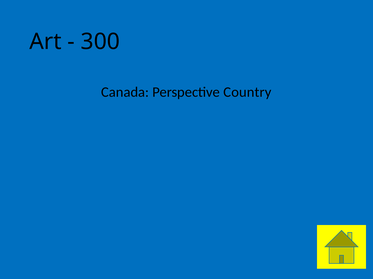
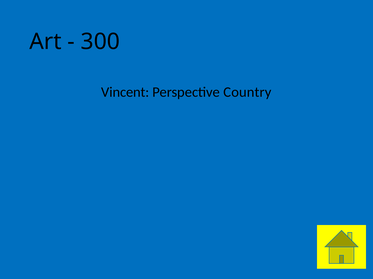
Canada: Canada -> Vincent (125, 92)
